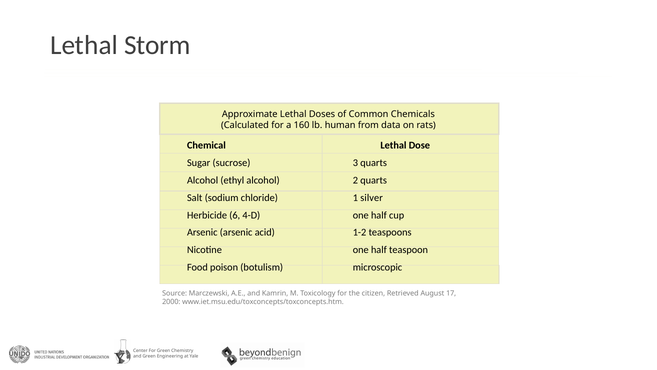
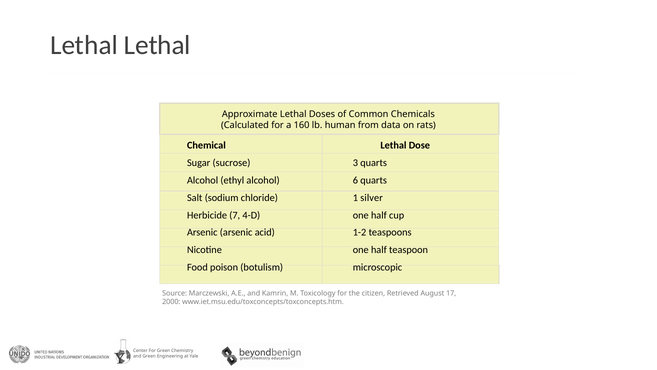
Lethal Storm: Storm -> Lethal (157, 45)
2: 2 -> 6 (355, 180)
6: 6 -> 7 (235, 215)
